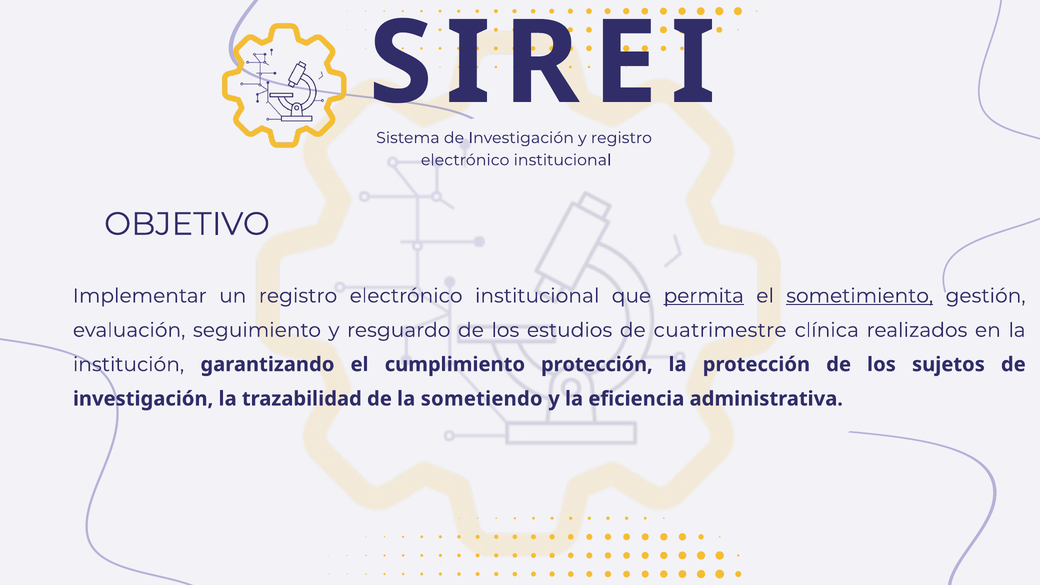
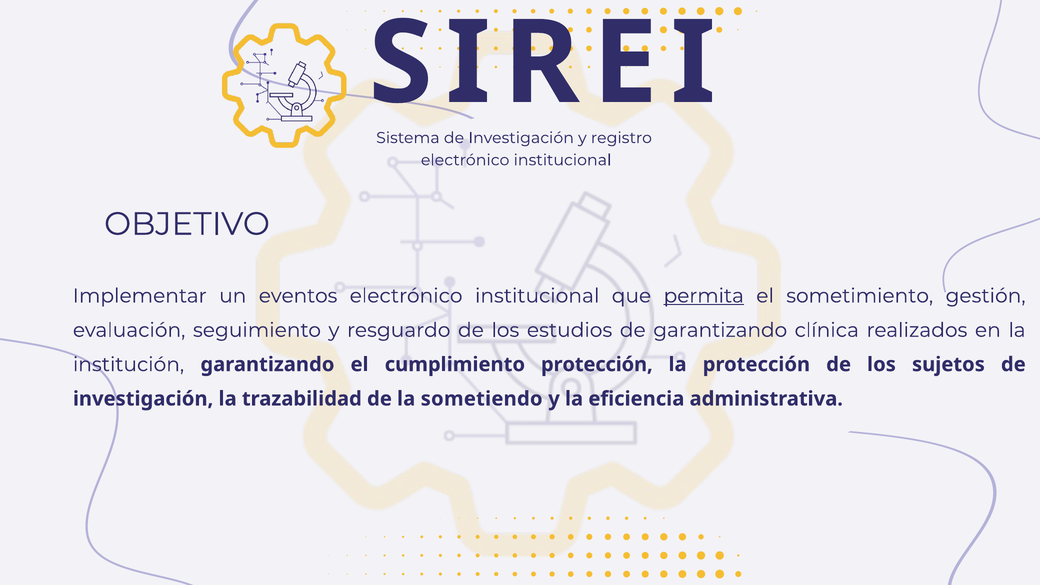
un registro: registro -> eventos (298, 296)
sometimiento underline: present -> none (860, 296)
de cuatrimestre: cuatrimestre -> garantizando (720, 330)
